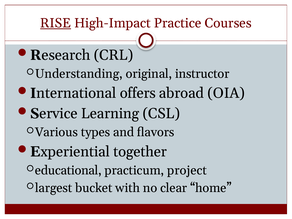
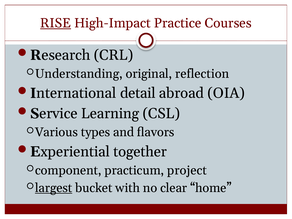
instructor: instructor -> reflection (202, 74)
offers: offers -> detail (138, 93)
educational: educational -> component (68, 170)
largest underline: none -> present (54, 188)
